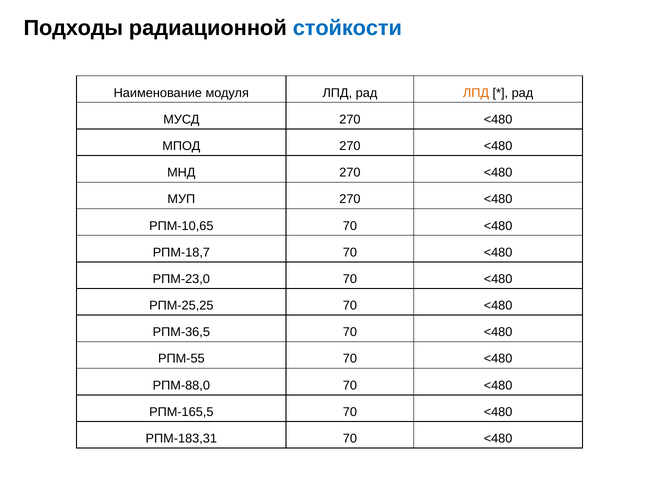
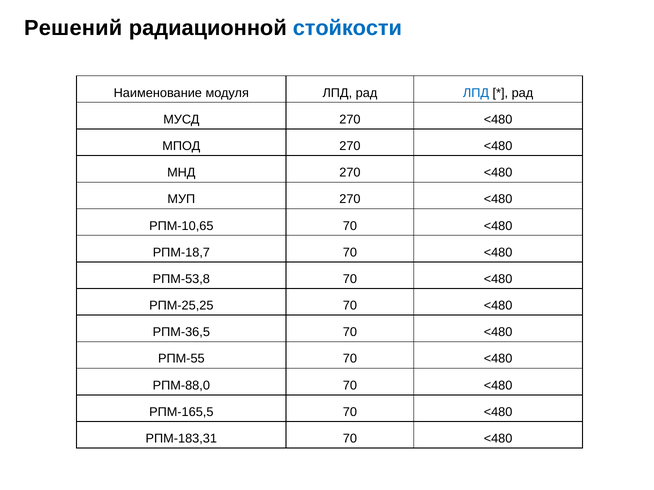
Подходы: Подходы -> Решений (73, 28)
ЛПД colour: orange -> blue (476, 93)
РПМ-23,0: РПМ-23,0 -> РПМ-53,8 (181, 279)
